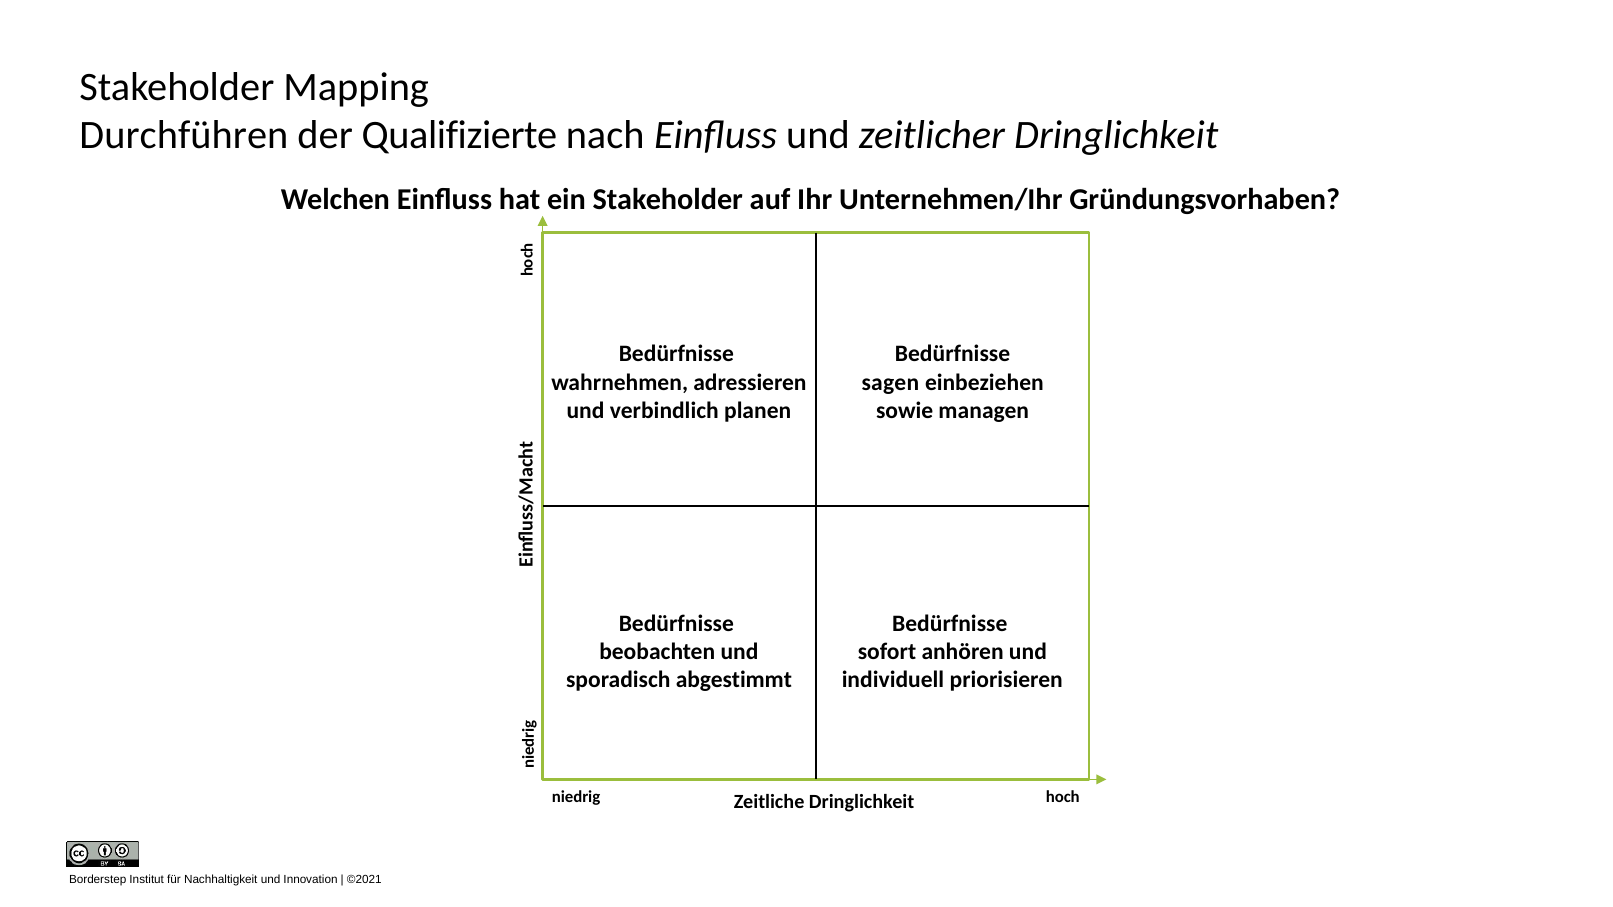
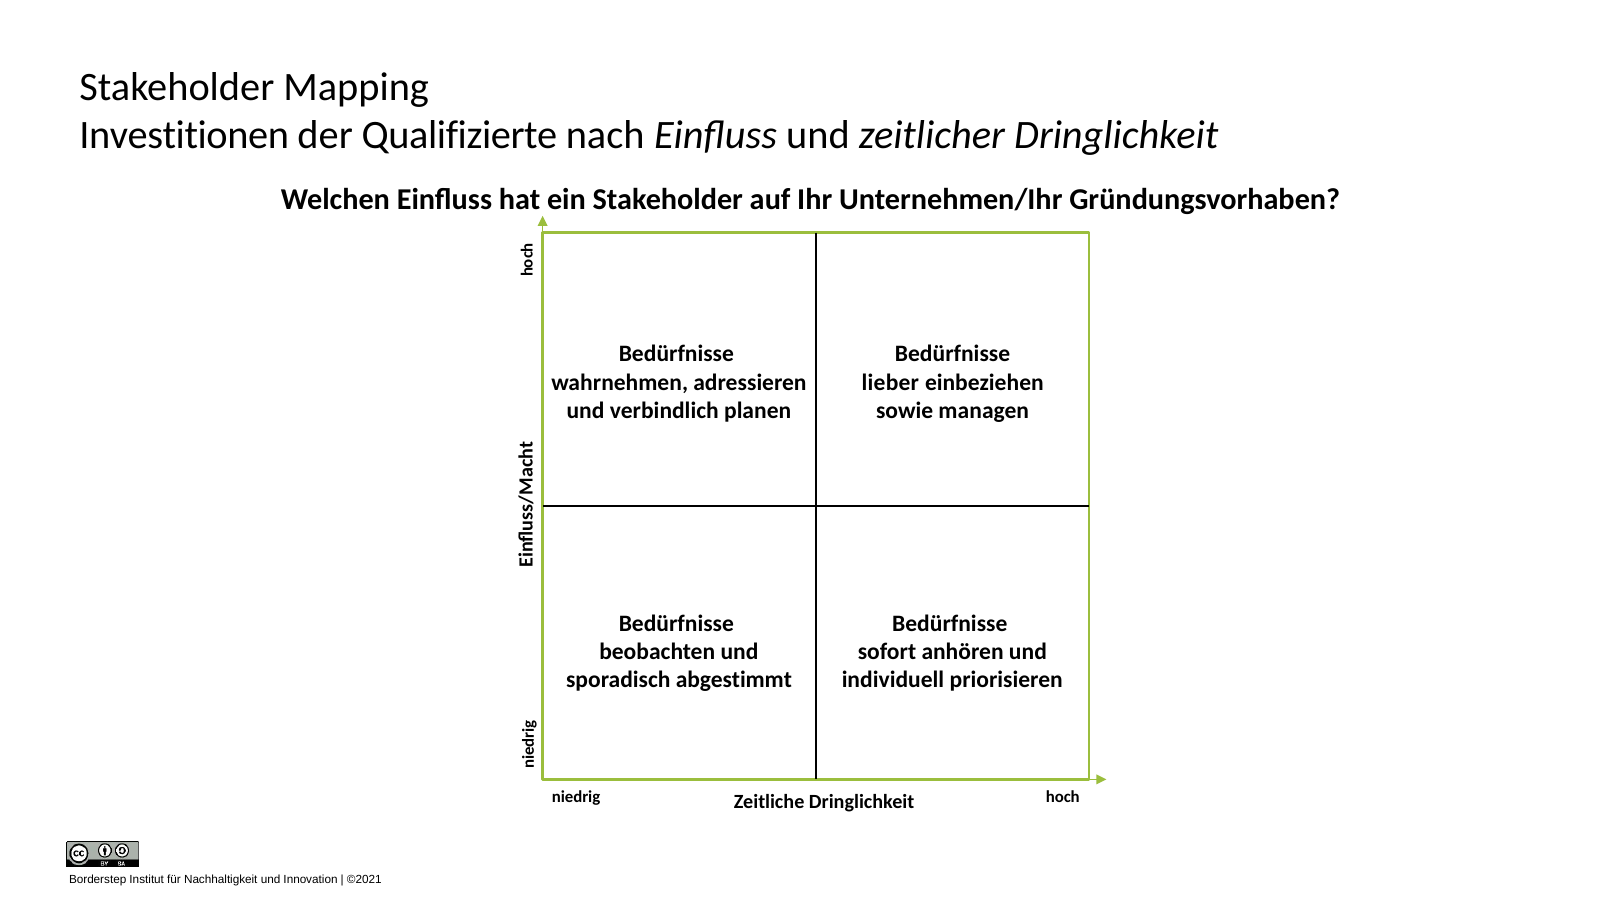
Durchführen: Durchführen -> Investitionen (184, 136)
sagen: sagen -> lieber (890, 382)
